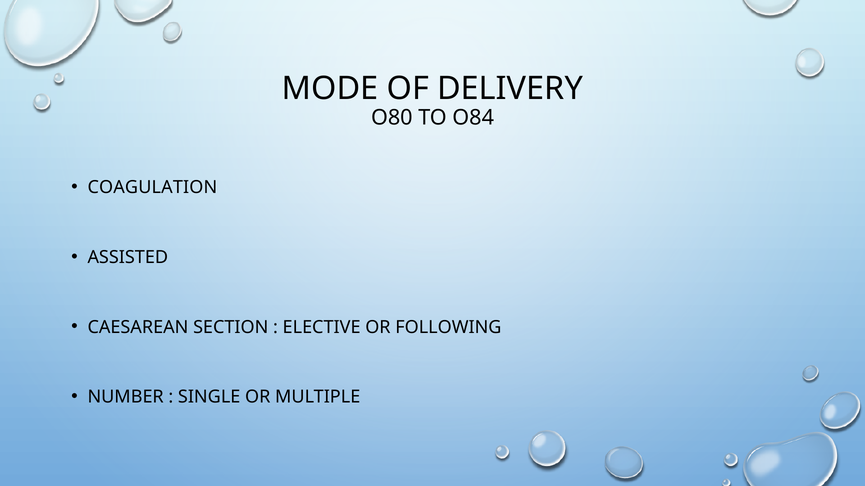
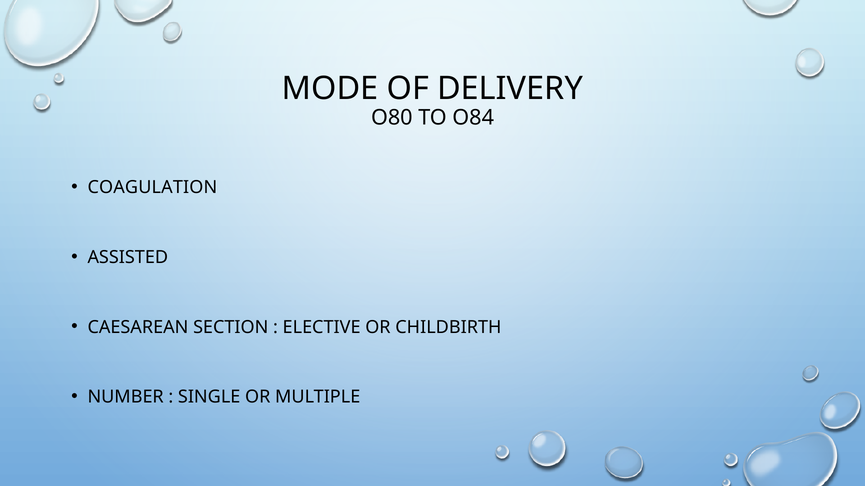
FOLLOWING: FOLLOWING -> CHILDBIRTH (448, 327)
